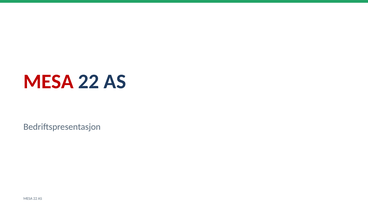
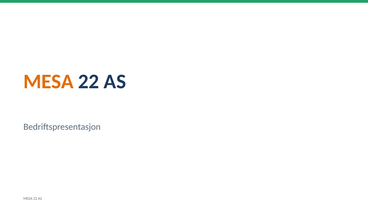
MESA colour: red -> orange (48, 82)
